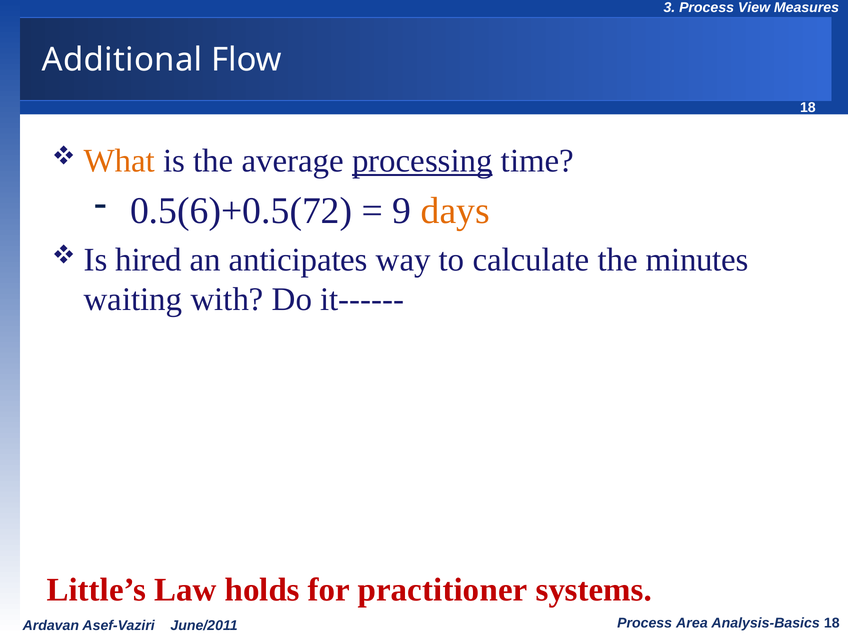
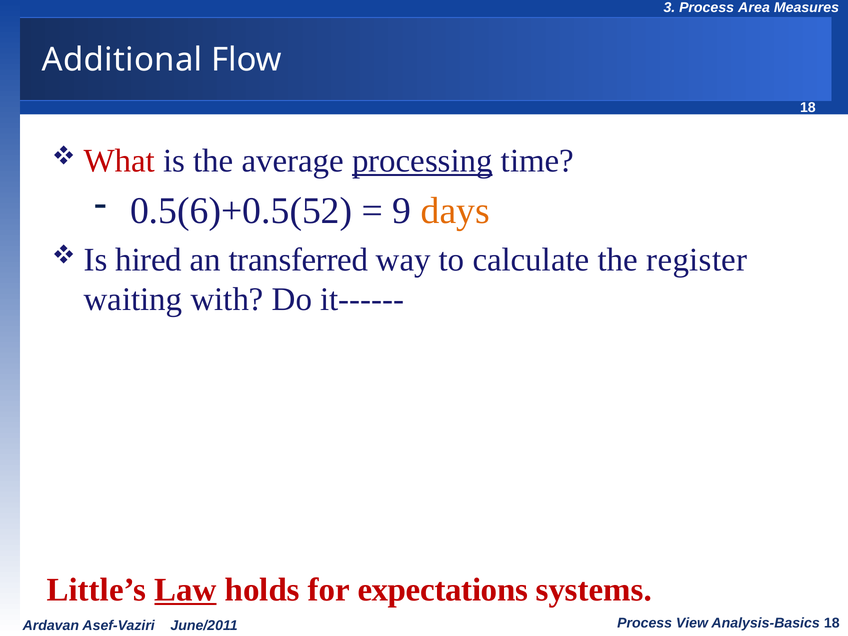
View: View -> Area (754, 8)
What colour: orange -> red (119, 161)
0.5(6)+0.5(72: 0.5(6)+0.5(72 -> 0.5(6)+0.5(52 (241, 211)
anticipates: anticipates -> transferred (298, 260)
minutes: minutes -> register (697, 260)
Law underline: none -> present (185, 590)
practitioner: practitioner -> expectations (443, 590)
Area: Area -> View (692, 623)
